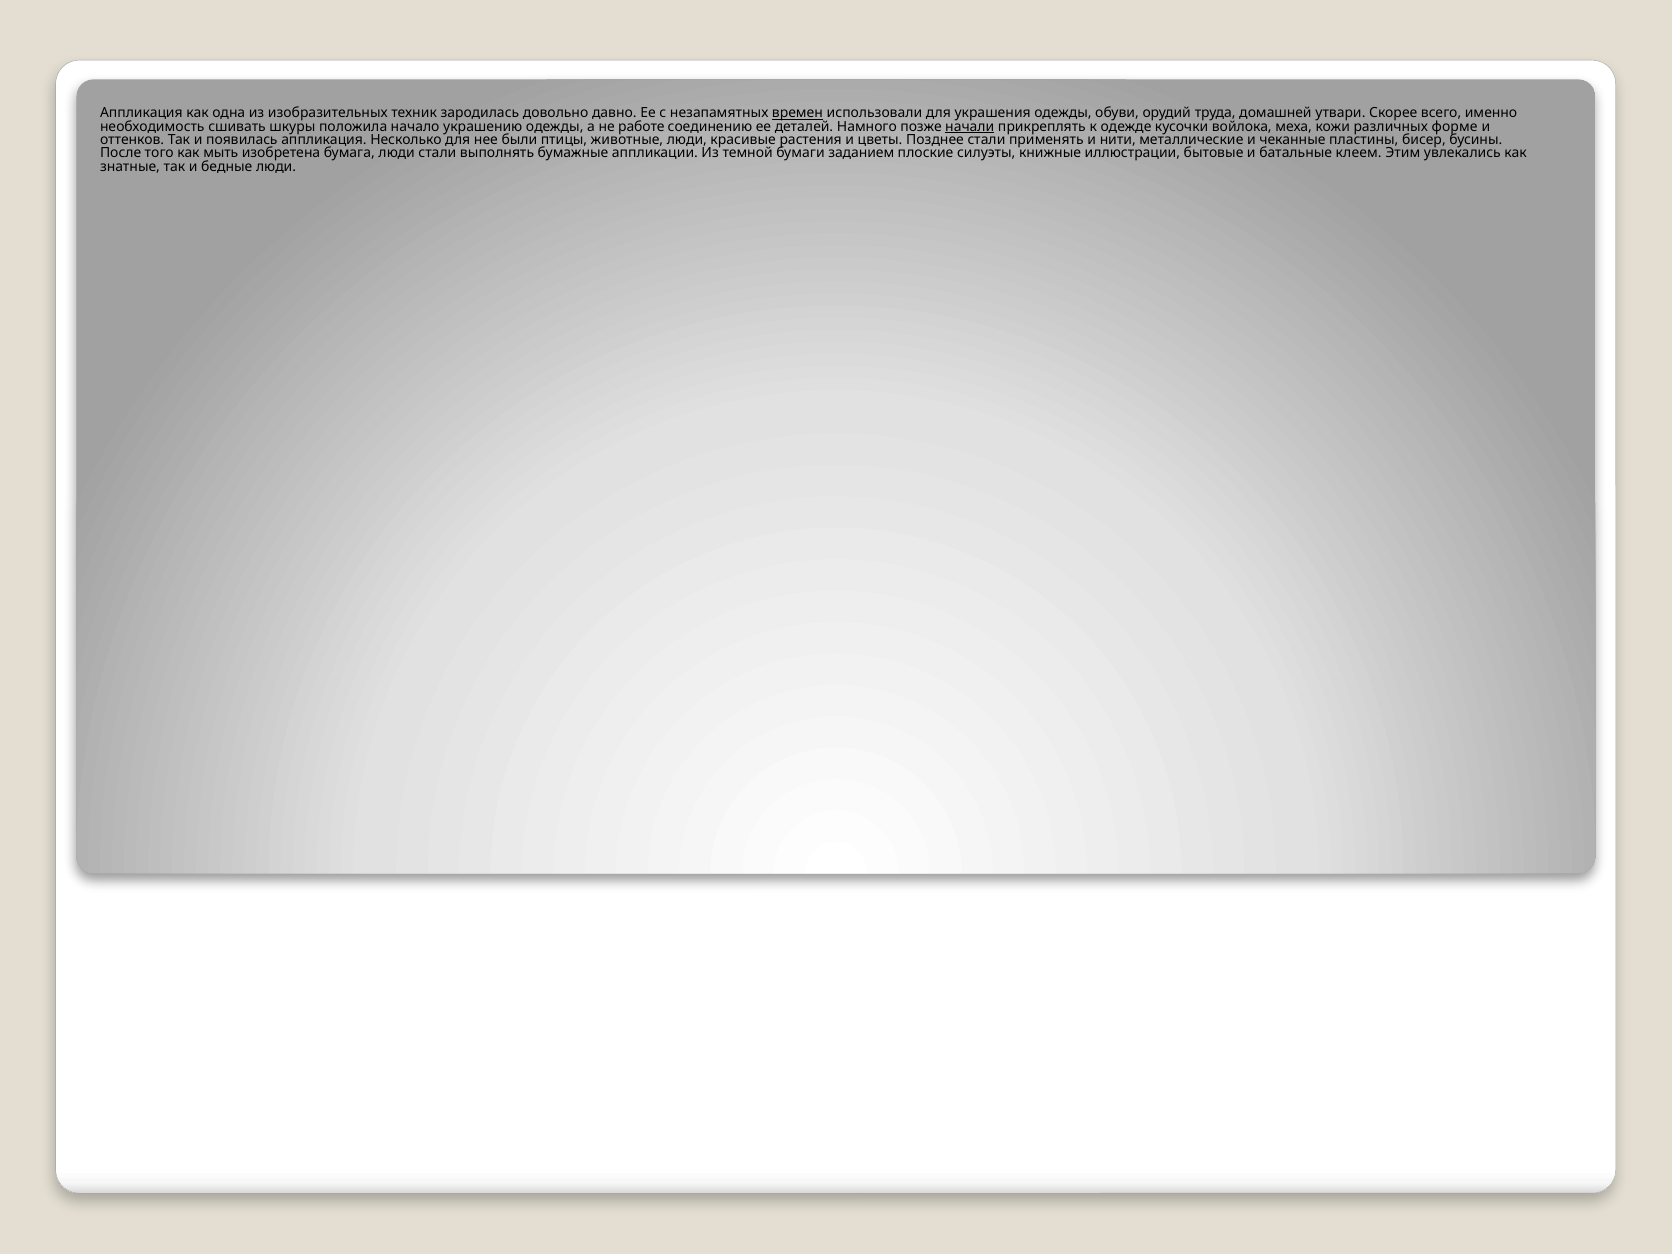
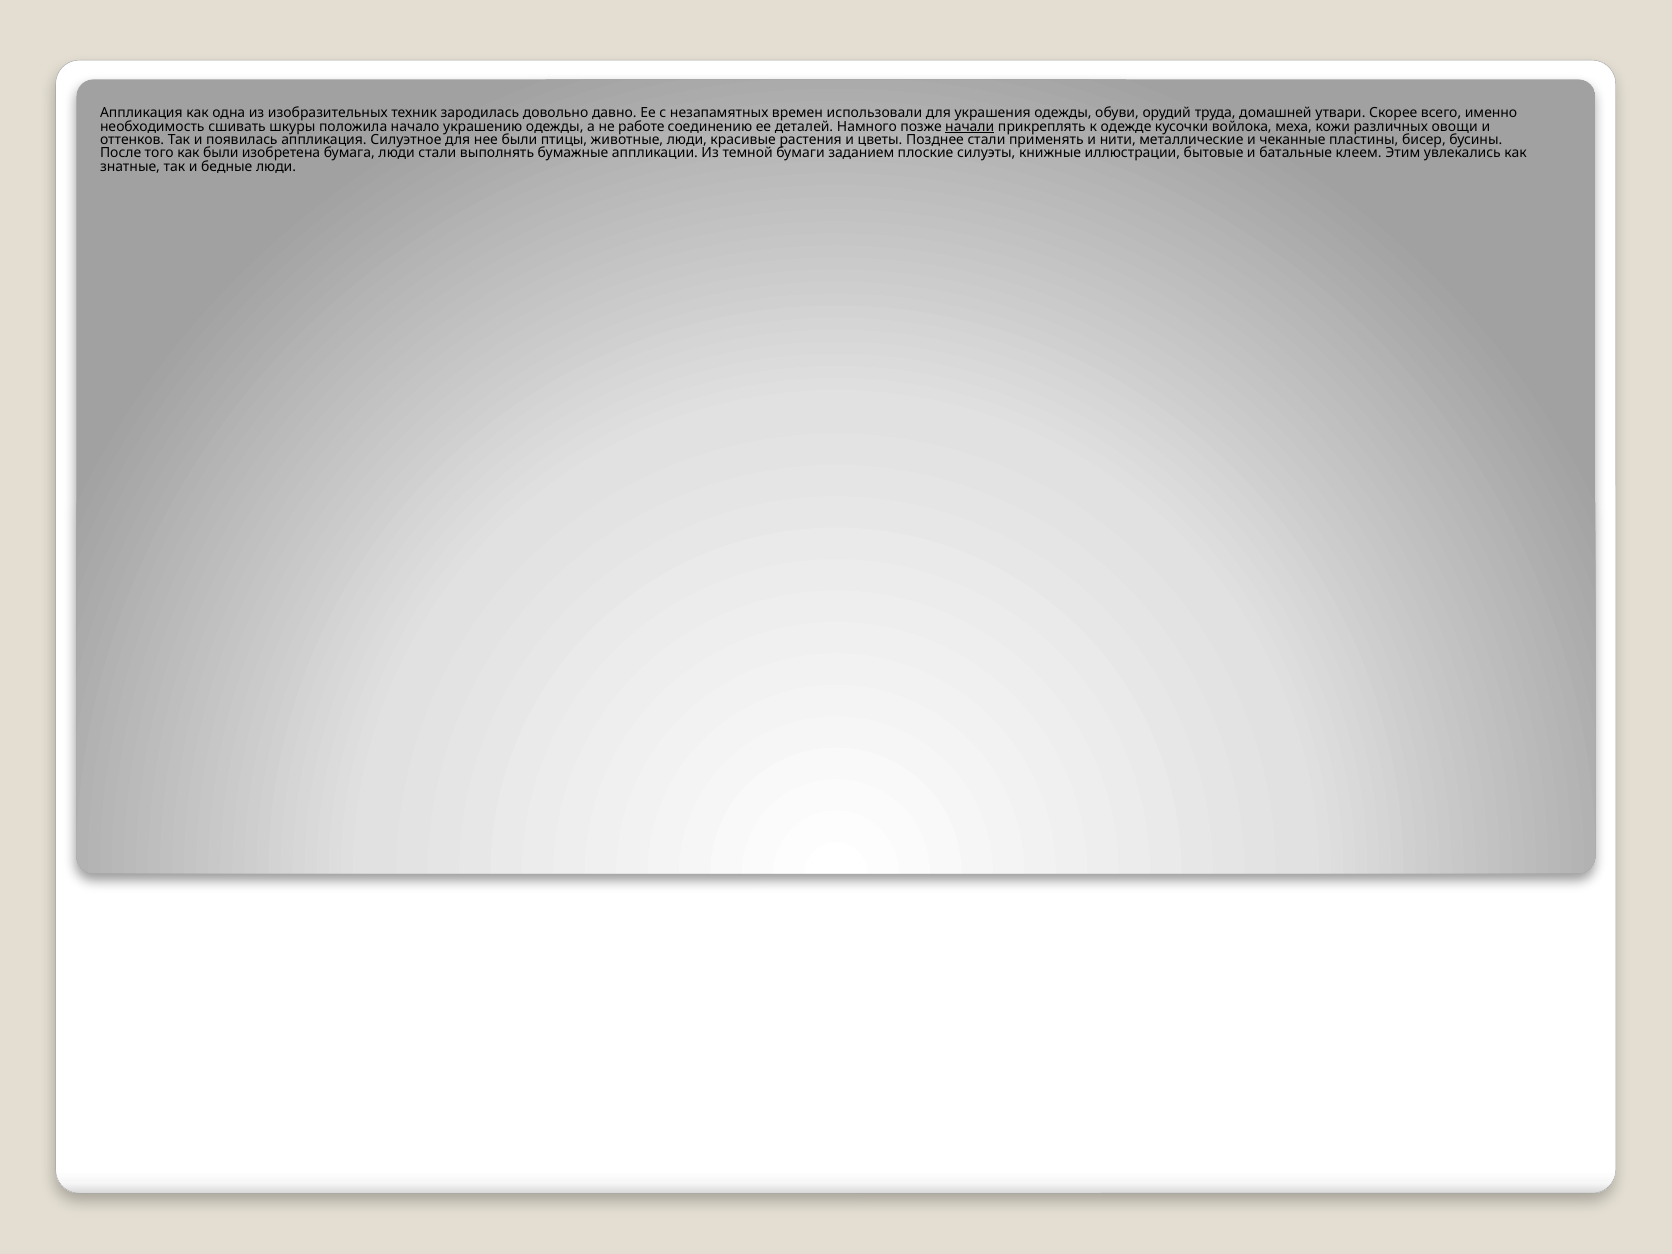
времен underline: present -> none (797, 113)
форме: форме -> овощи (1455, 127)
Несколько: Несколько -> Силуэтное (406, 140)
как мыть: мыть -> были (221, 153)
